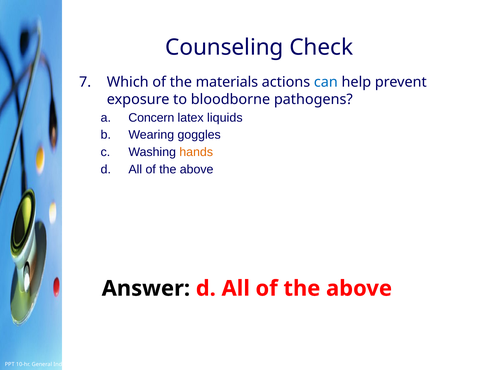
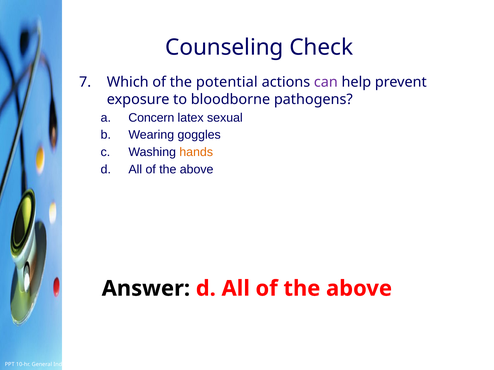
materials: materials -> potential (227, 82)
can colour: blue -> purple (326, 82)
liquids: liquids -> sexual (225, 118)
